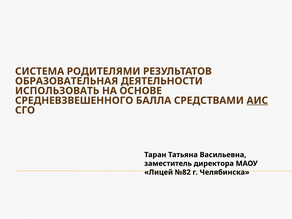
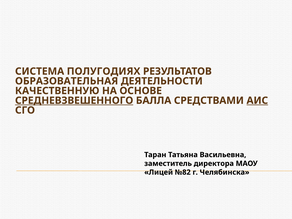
РОДИТЕЛЯМИ: РОДИТЕЛЯМИ -> ПОЛУГОДИЯХ (104, 71)
ИСПОЛЬЗОВАТЬ: ИСПОЛЬЗОВАТЬ -> КАЧЕСТВЕННУЮ (57, 91)
СРЕДНЕВЗВЕШЕННОГО underline: none -> present (74, 101)
